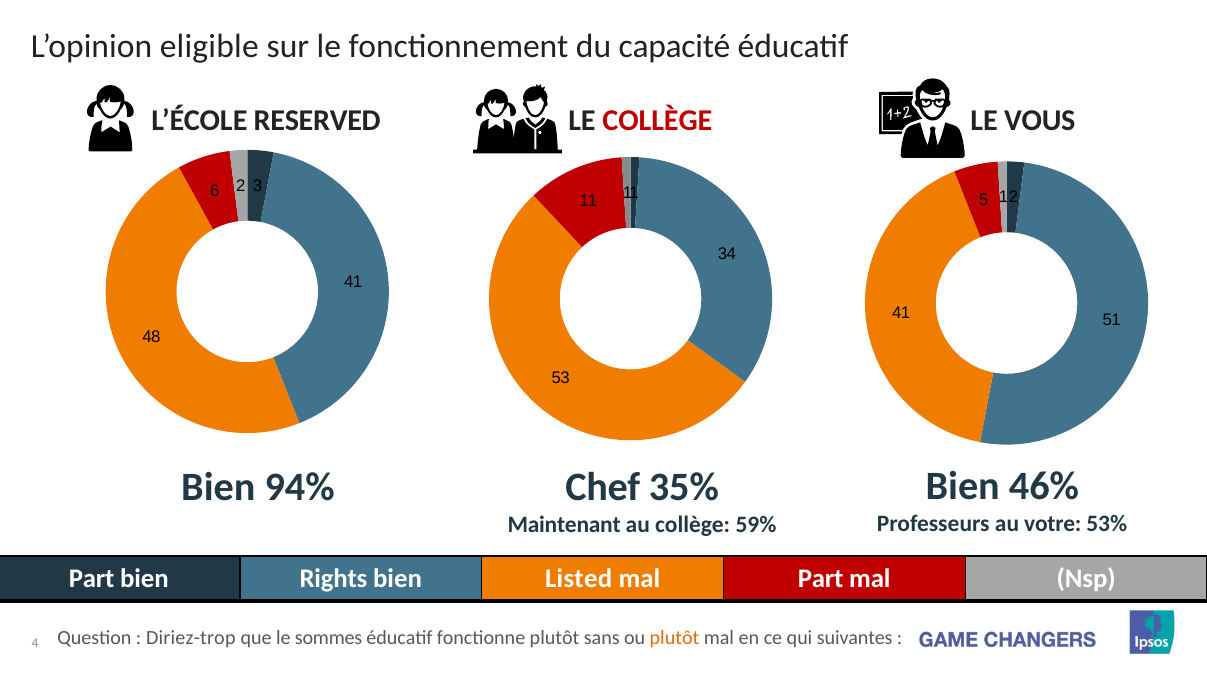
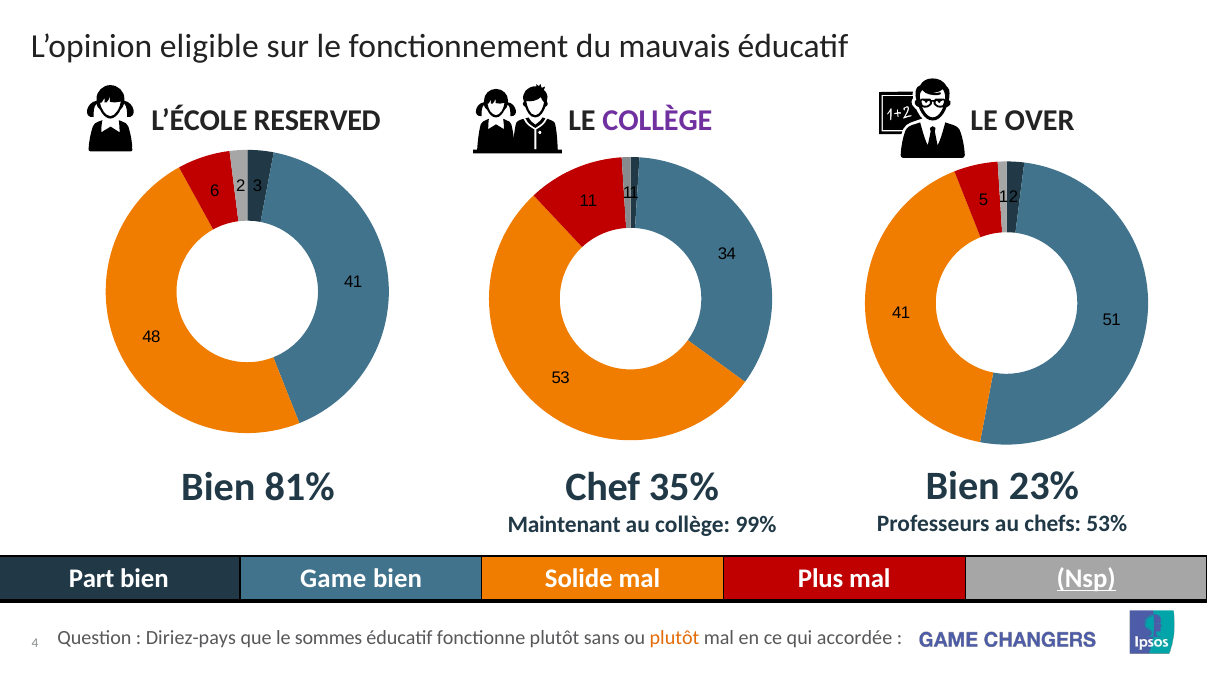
capacité: capacité -> mauvais (674, 47)
COLLÈGE colour: red -> purple (657, 120)
VOUS: VOUS -> OVER (1040, 120)
46%: 46% -> 23% (1044, 486)
94%: 94% -> 81% (300, 487)
votre: votre -> chefs (1053, 523)
59%: 59% -> 99% (756, 524)
Rights: Rights -> Game (333, 579)
Listed: Listed -> Solide (579, 579)
mal Part: Part -> Plus (821, 579)
Nsp underline: none -> present (1086, 579)
Diriez-trop: Diriez-trop -> Diriez-pays (191, 637)
suivantes: suivantes -> accordée (855, 637)
